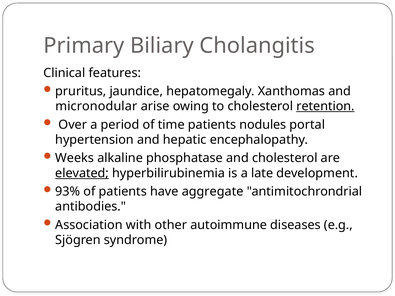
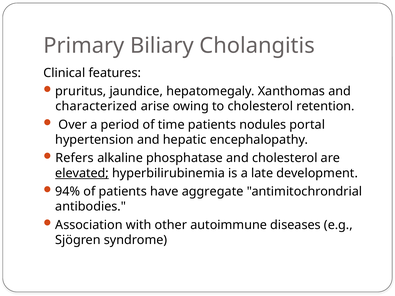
micronodular: micronodular -> characterized (96, 106)
retention underline: present -> none (325, 106)
Weeks: Weeks -> Refers (75, 158)
93%: 93% -> 94% (68, 192)
